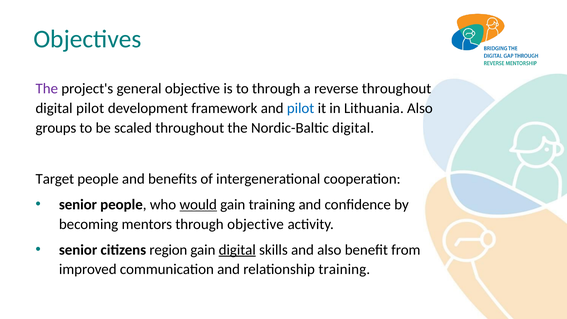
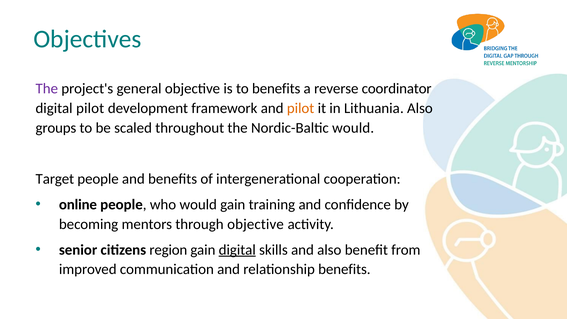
to through: through -> benefits (276, 89)
reverse throughout: throughout -> coordinator (397, 89)
pilot colour: blue -> orange (301, 108)
Nordic-Baltic digital: digital -> would (353, 128)
senior: senior -> online (78, 205)
would underline: present -> none (198, 205)
relationship training: training -> benefits (344, 269)
